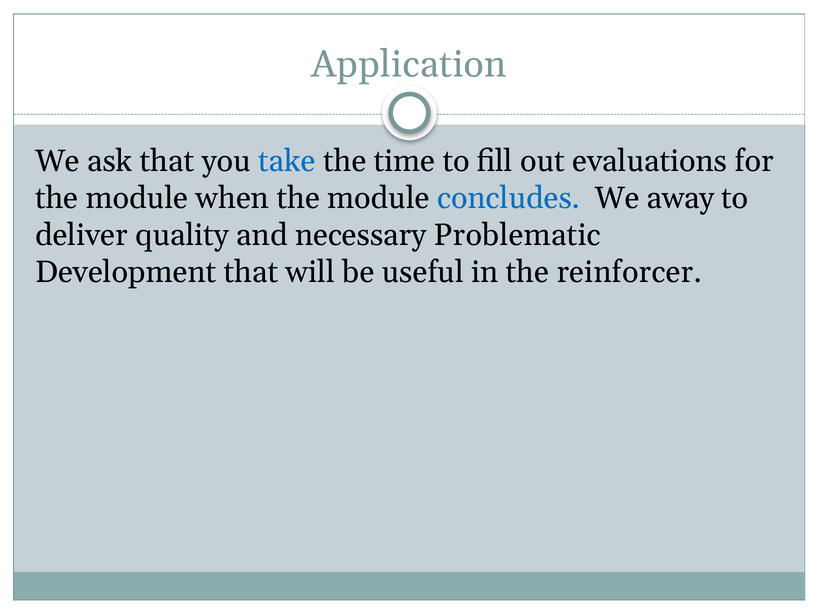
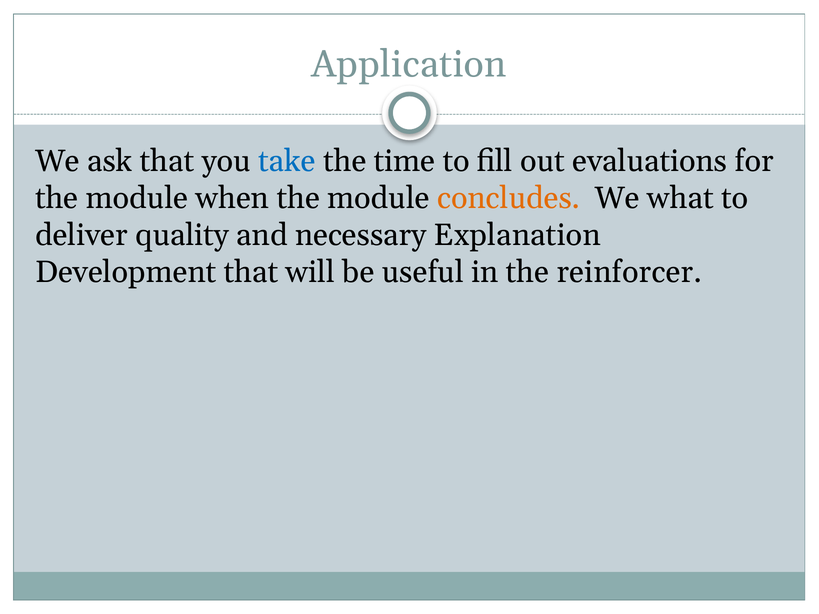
concludes colour: blue -> orange (509, 198)
away: away -> what (681, 198)
Problematic: Problematic -> Explanation (517, 235)
